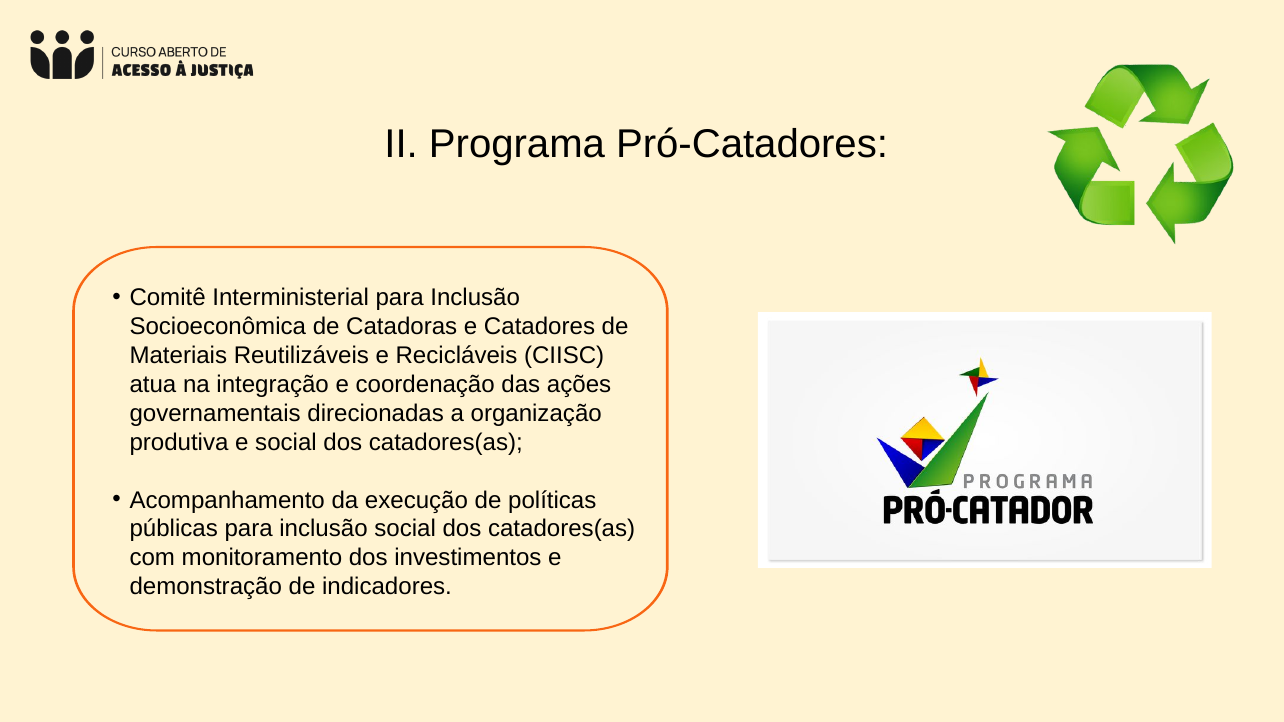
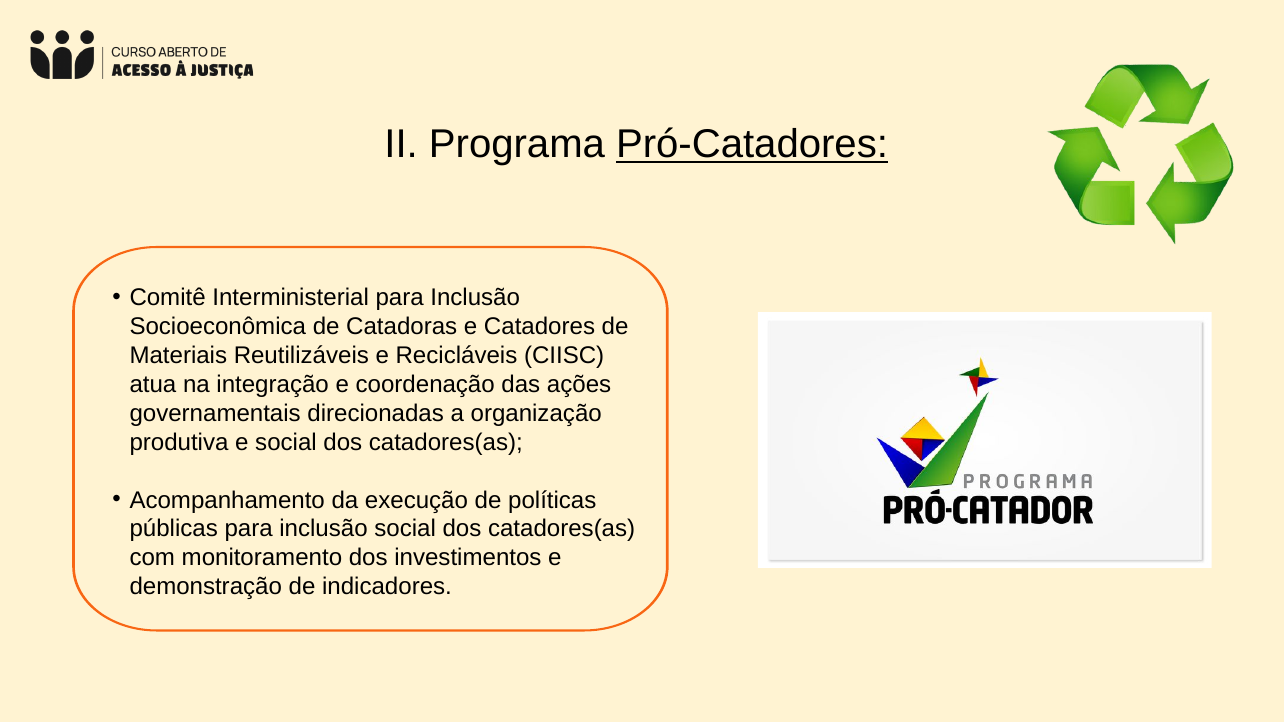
Pró-Catadores underline: none -> present (752, 145)
